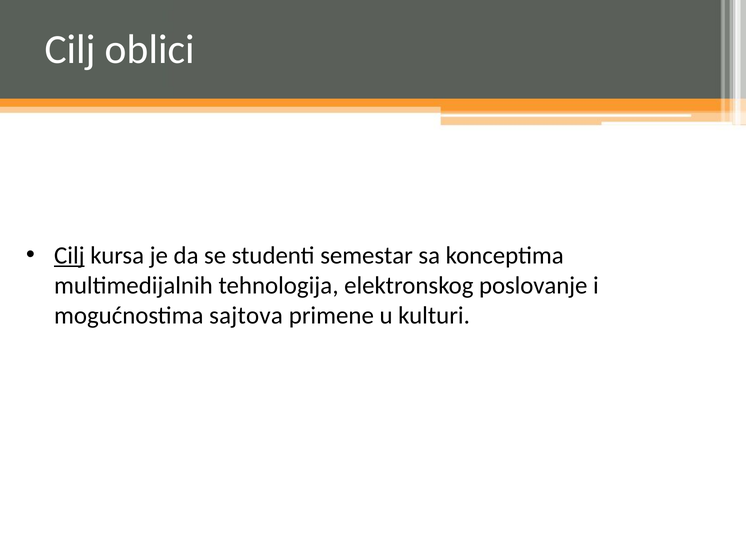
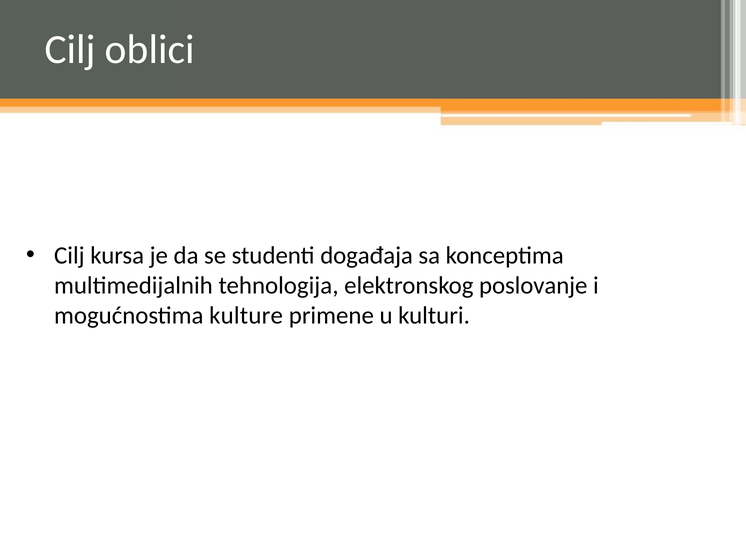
Cilj underline: present -> none (69, 255)
semestar: semestar -> događaja (367, 255)
sajtova: sajtova -> kulture (246, 315)
